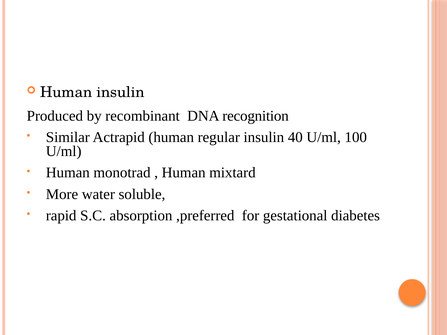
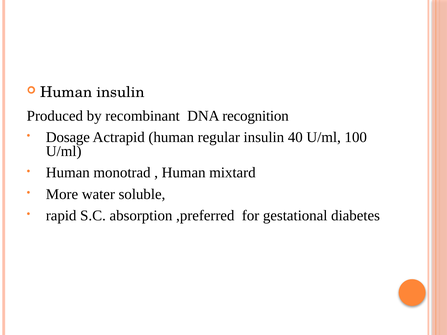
Similar: Similar -> Dosage (68, 137)
